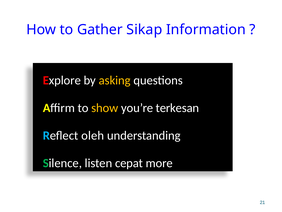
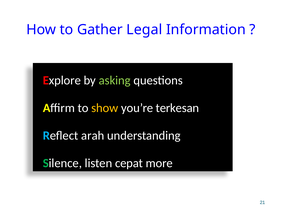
Sikap: Sikap -> Legal (144, 30)
asking colour: yellow -> light green (115, 80)
oleh: oleh -> arah (93, 135)
